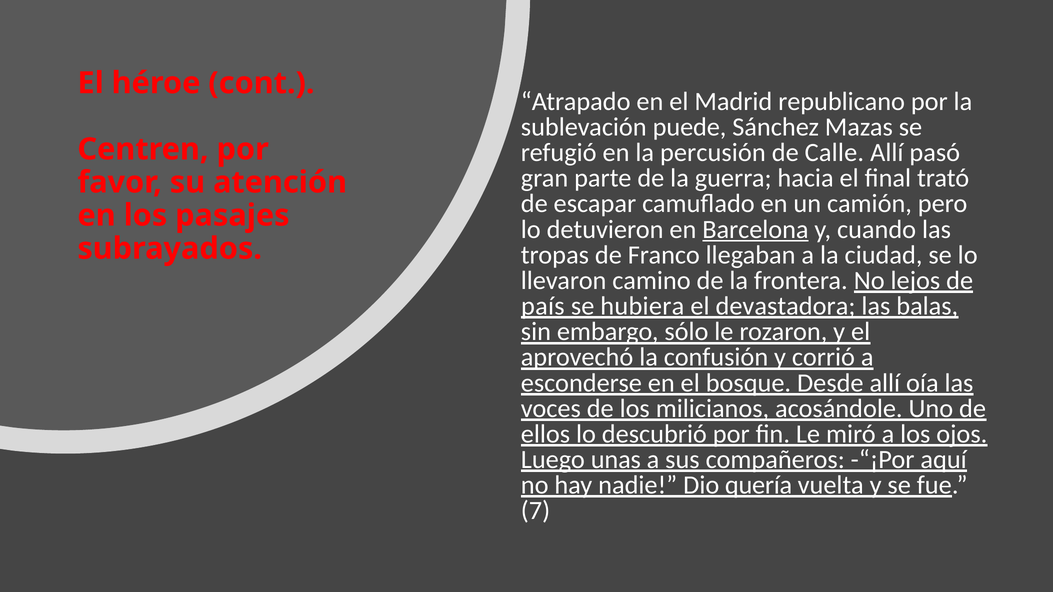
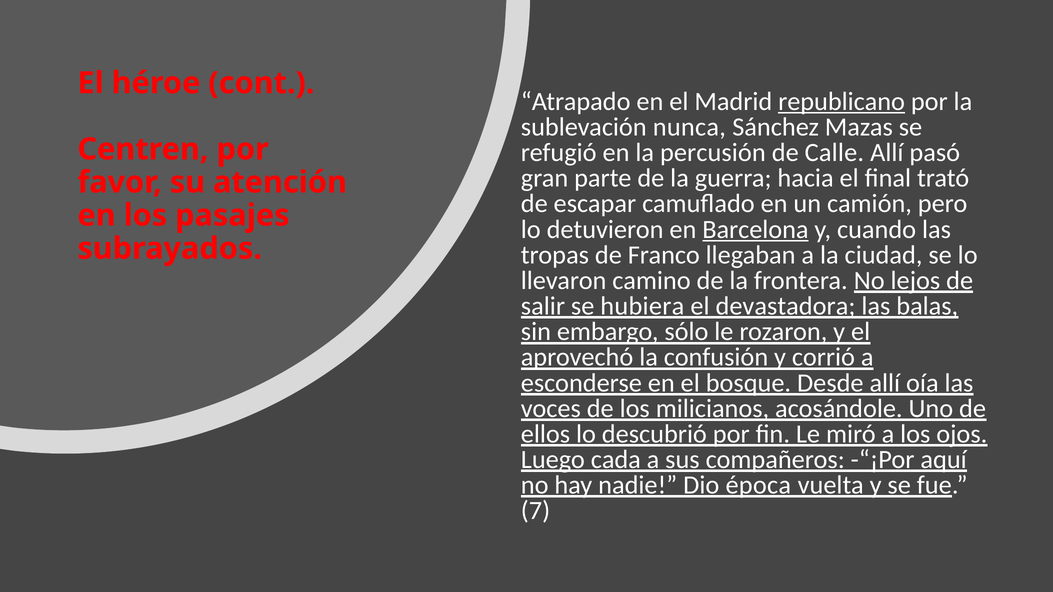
republicano underline: none -> present (842, 102)
puede: puede -> nunca (689, 127)
país: país -> salir (543, 306)
unas: unas -> cada (616, 460)
quería: quería -> época (758, 485)
